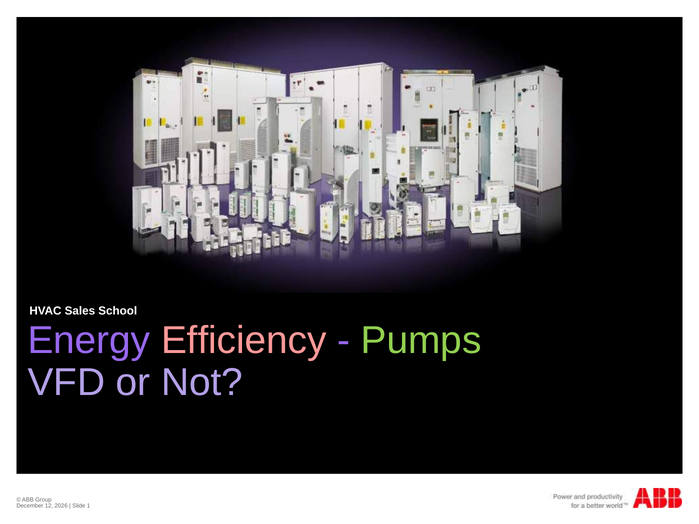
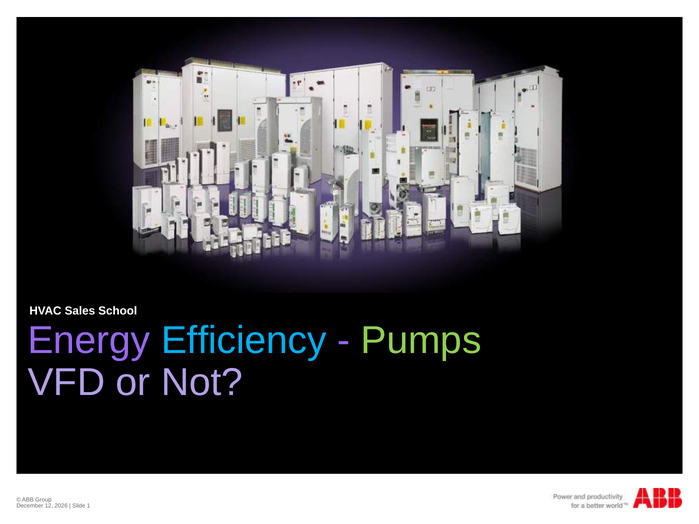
Efficiency colour: pink -> light blue (244, 341)
